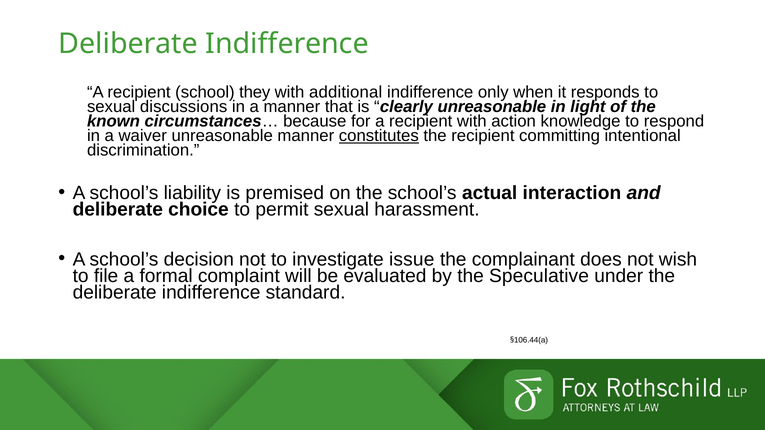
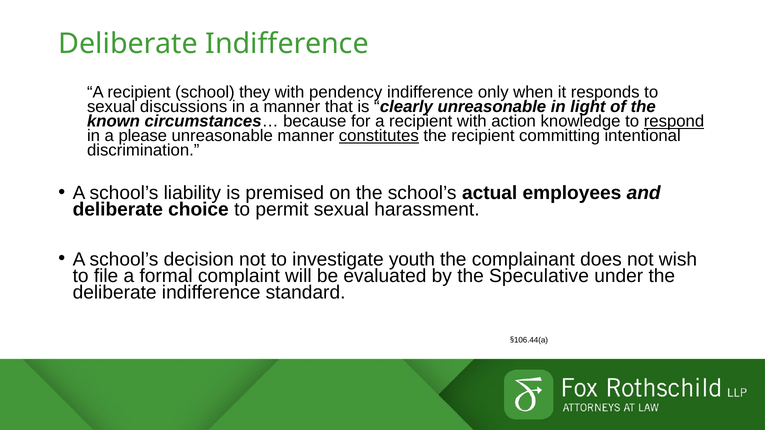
additional: additional -> pendency (346, 92)
respond underline: none -> present (674, 121)
waiver: waiver -> please (143, 136)
interaction: interaction -> employees (572, 193)
issue: issue -> youth (412, 260)
